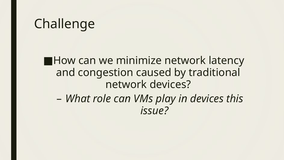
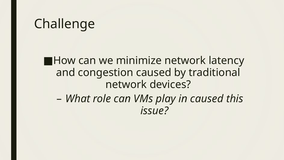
in devices: devices -> caused (207, 99)
